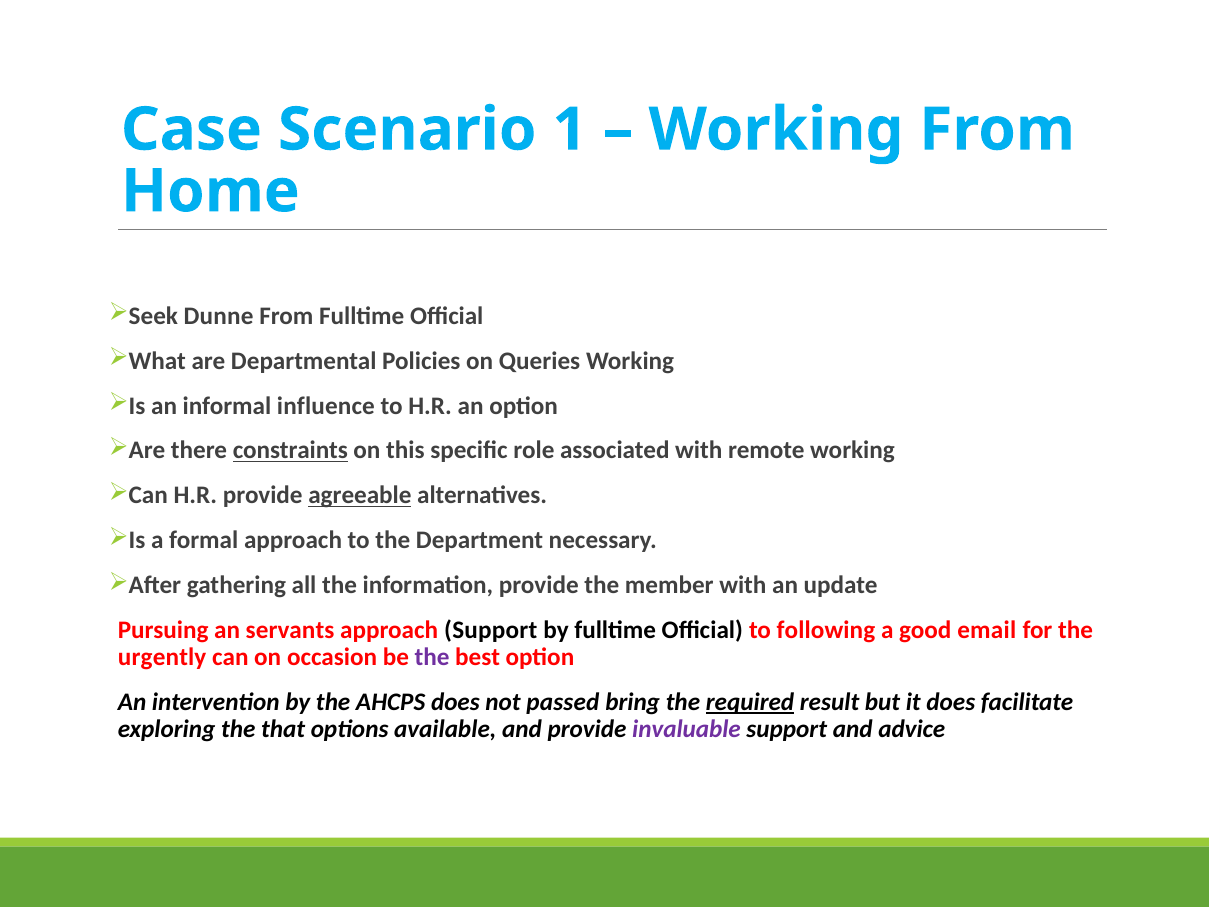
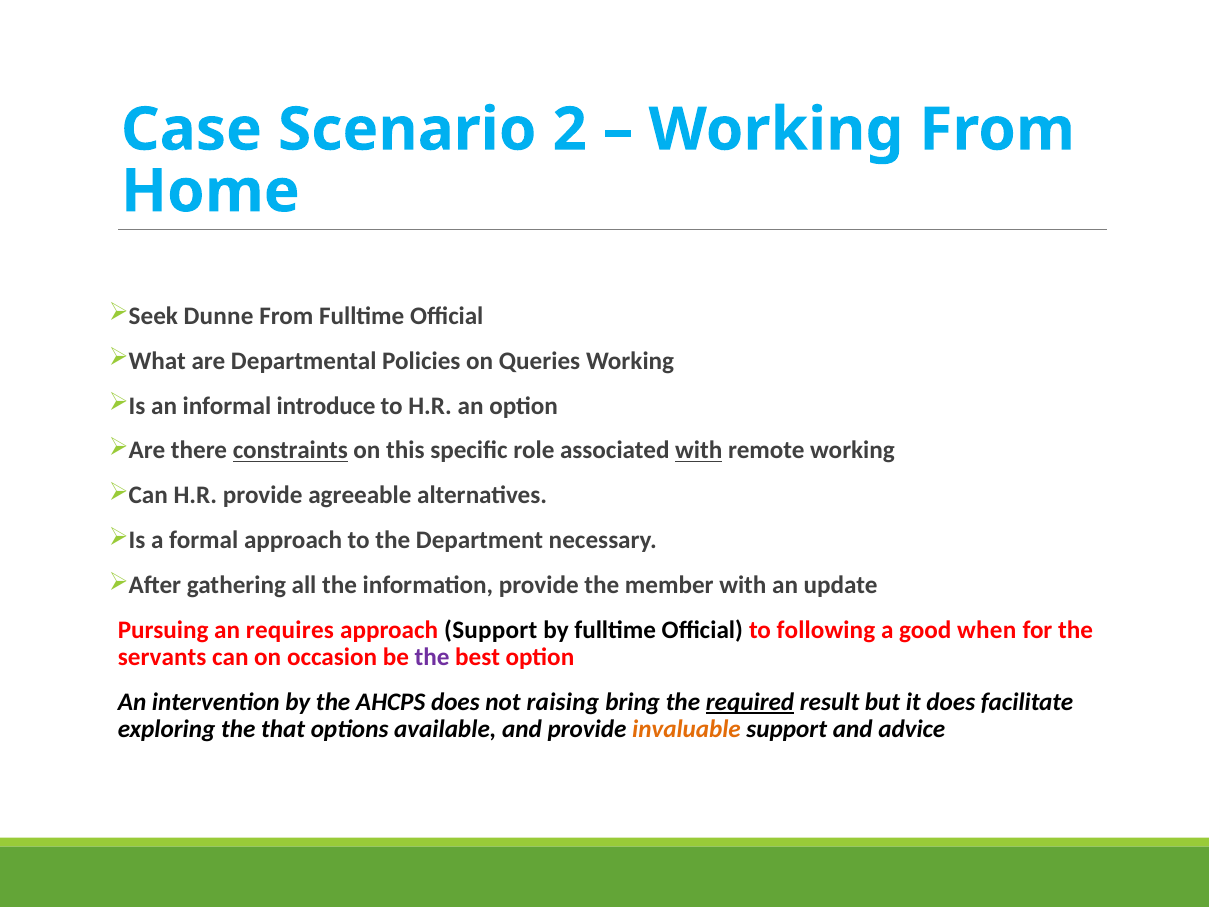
1: 1 -> 2 (570, 130)
influence: influence -> introduce (326, 406)
with underline: none -> present (699, 451)
agreeable underline: present -> none (360, 495)
servants: servants -> requires (290, 630)
email: email -> when (987, 630)
urgently: urgently -> servants (162, 657)
passed: passed -> raising (563, 702)
invaluable colour: purple -> orange (687, 729)
